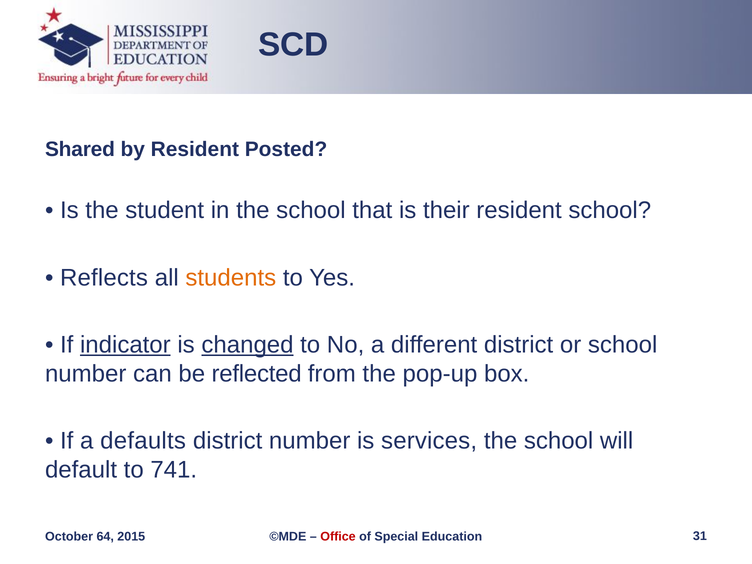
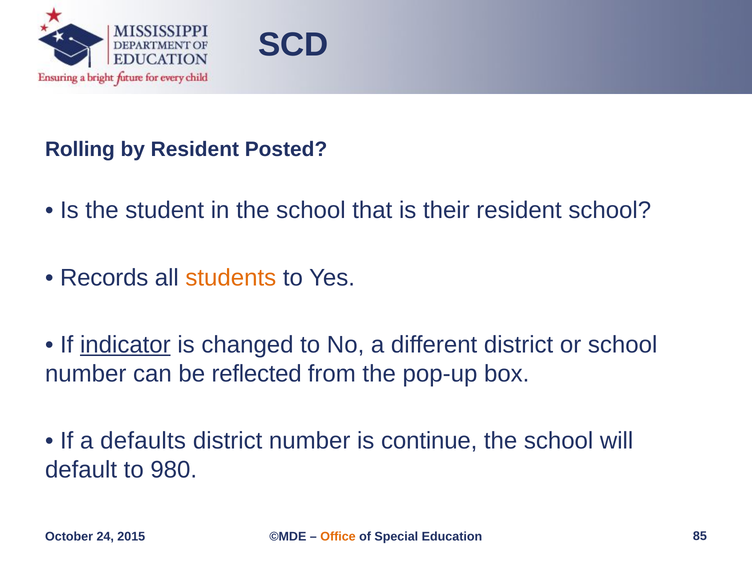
Shared: Shared -> Rolling (80, 149)
Reflects: Reflects -> Records (104, 278)
changed underline: present -> none (248, 345)
services: services -> continue (429, 441)
741: 741 -> 980 (174, 470)
64: 64 -> 24 (105, 537)
Office colour: red -> orange (338, 537)
31: 31 -> 85 (700, 536)
